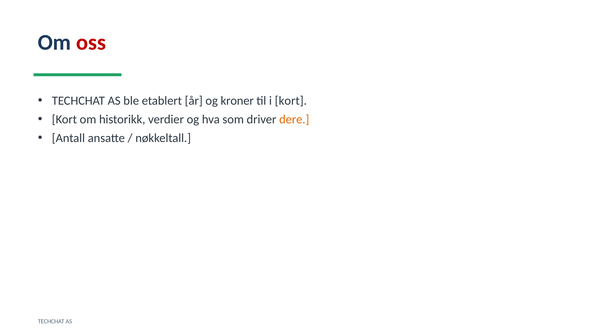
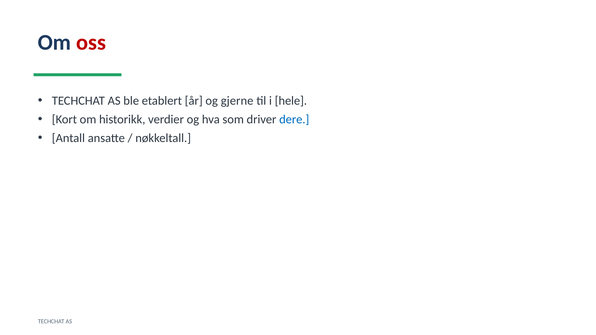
kroner: kroner -> gjerne (237, 101)
i kort: kort -> hele (291, 101)
dere colour: orange -> blue (294, 120)
